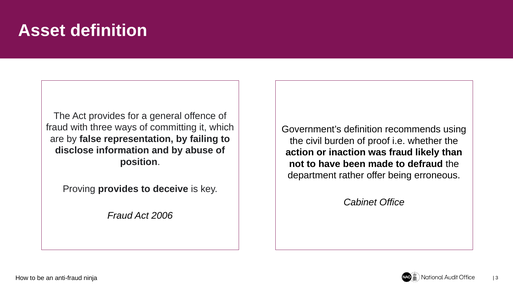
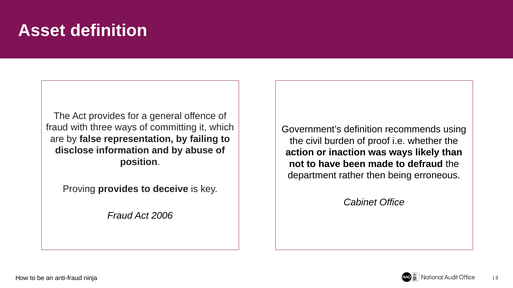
was fraud: fraud -> ways (401, 153)
offer: offer -> then (376, 176)
